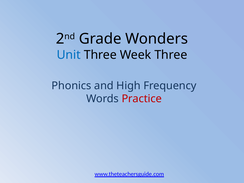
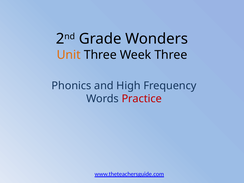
Unit colour: blue -> orange (69, 55)
